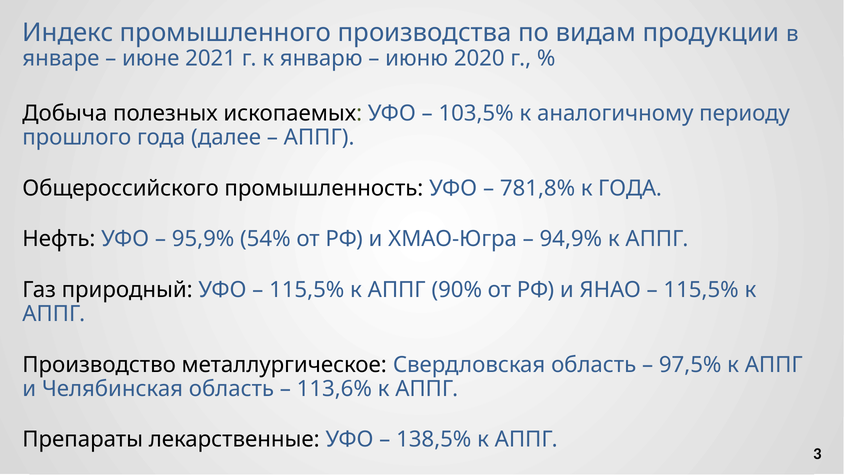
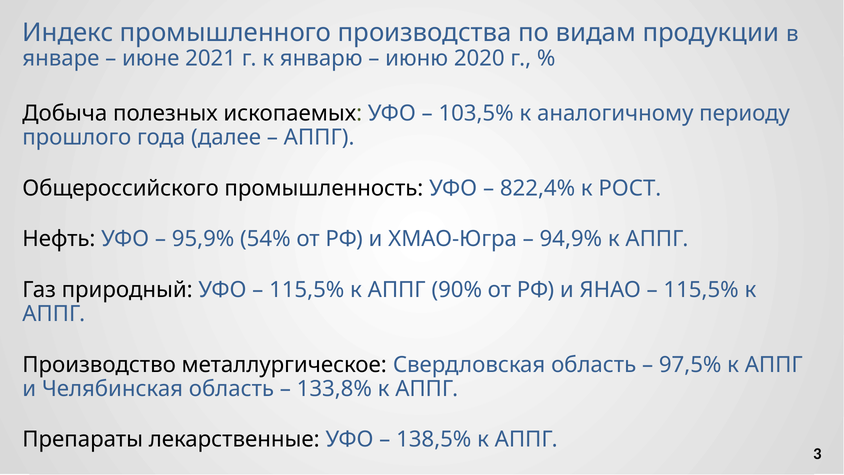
781,8%: 781,8% -> 822,4% (538, 188)
к ГОДА: ГОДА -> РОСТ (630, 188)
113,6%: 113,6% -> 133,8% (334, 389)
